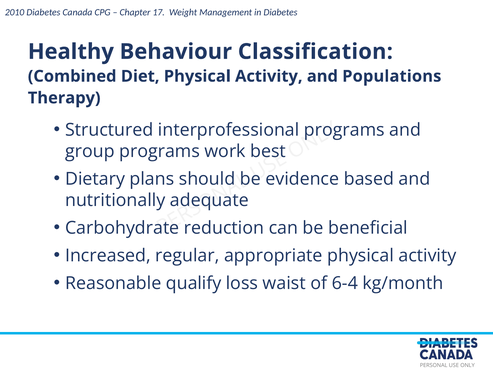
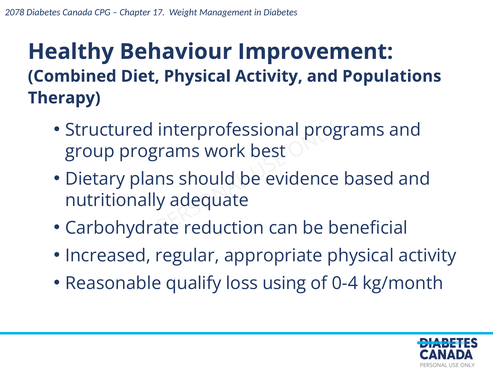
2010: 2010 -> 2078 (15, 12)
Classification: Classification -> Improvement (316, 52)
waist: waist -> using (284, 283)
6-4: 6-4 -> 0-4 (345, 283)
